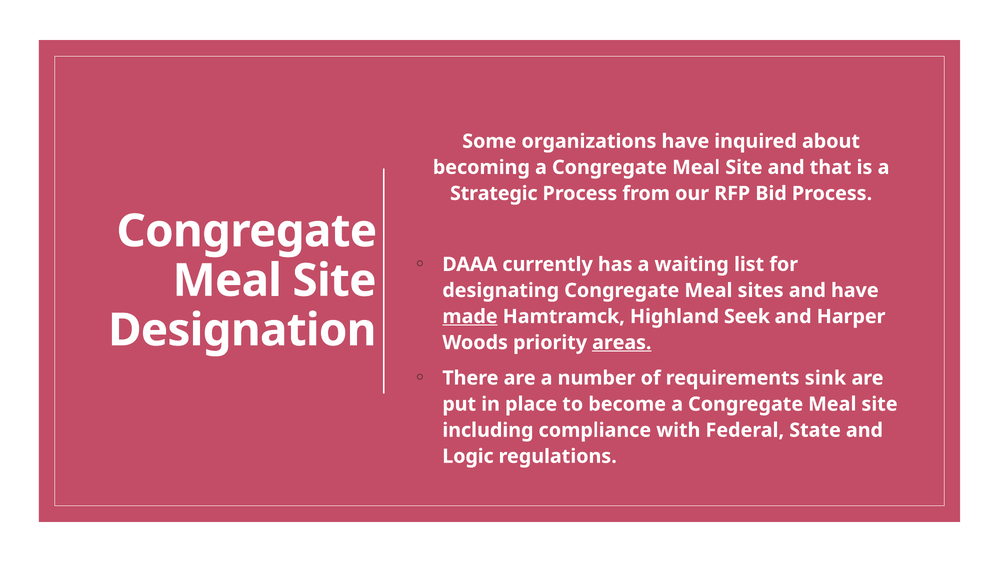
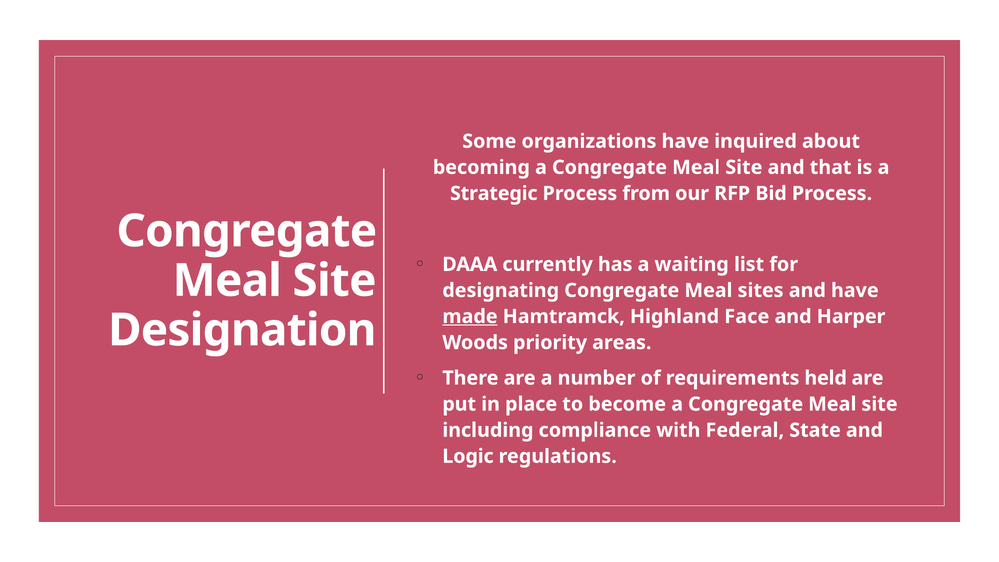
Seek: Seek -> Face (747, 317)
areas underline: present -> none (622, 343)
sink: sink -> held (826, 378)
